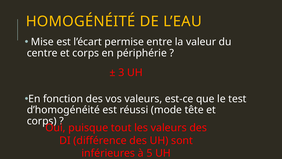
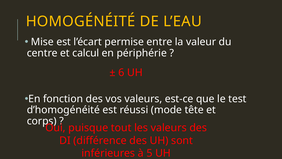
centre et corps: corps -> calcul (86, 53)
3: 3 -> 6 (121, 72)
